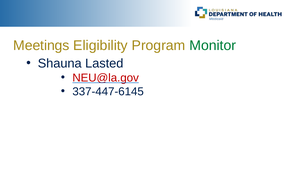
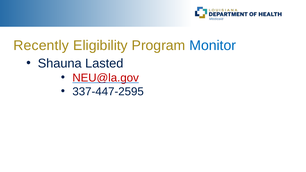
Meetings: Meetings -> Recently (41, 46)
Monitor colour: green -> blue (213, 46)
337-447-6145: 337-447-6145 -> 337-447-2595 (108, 92)
